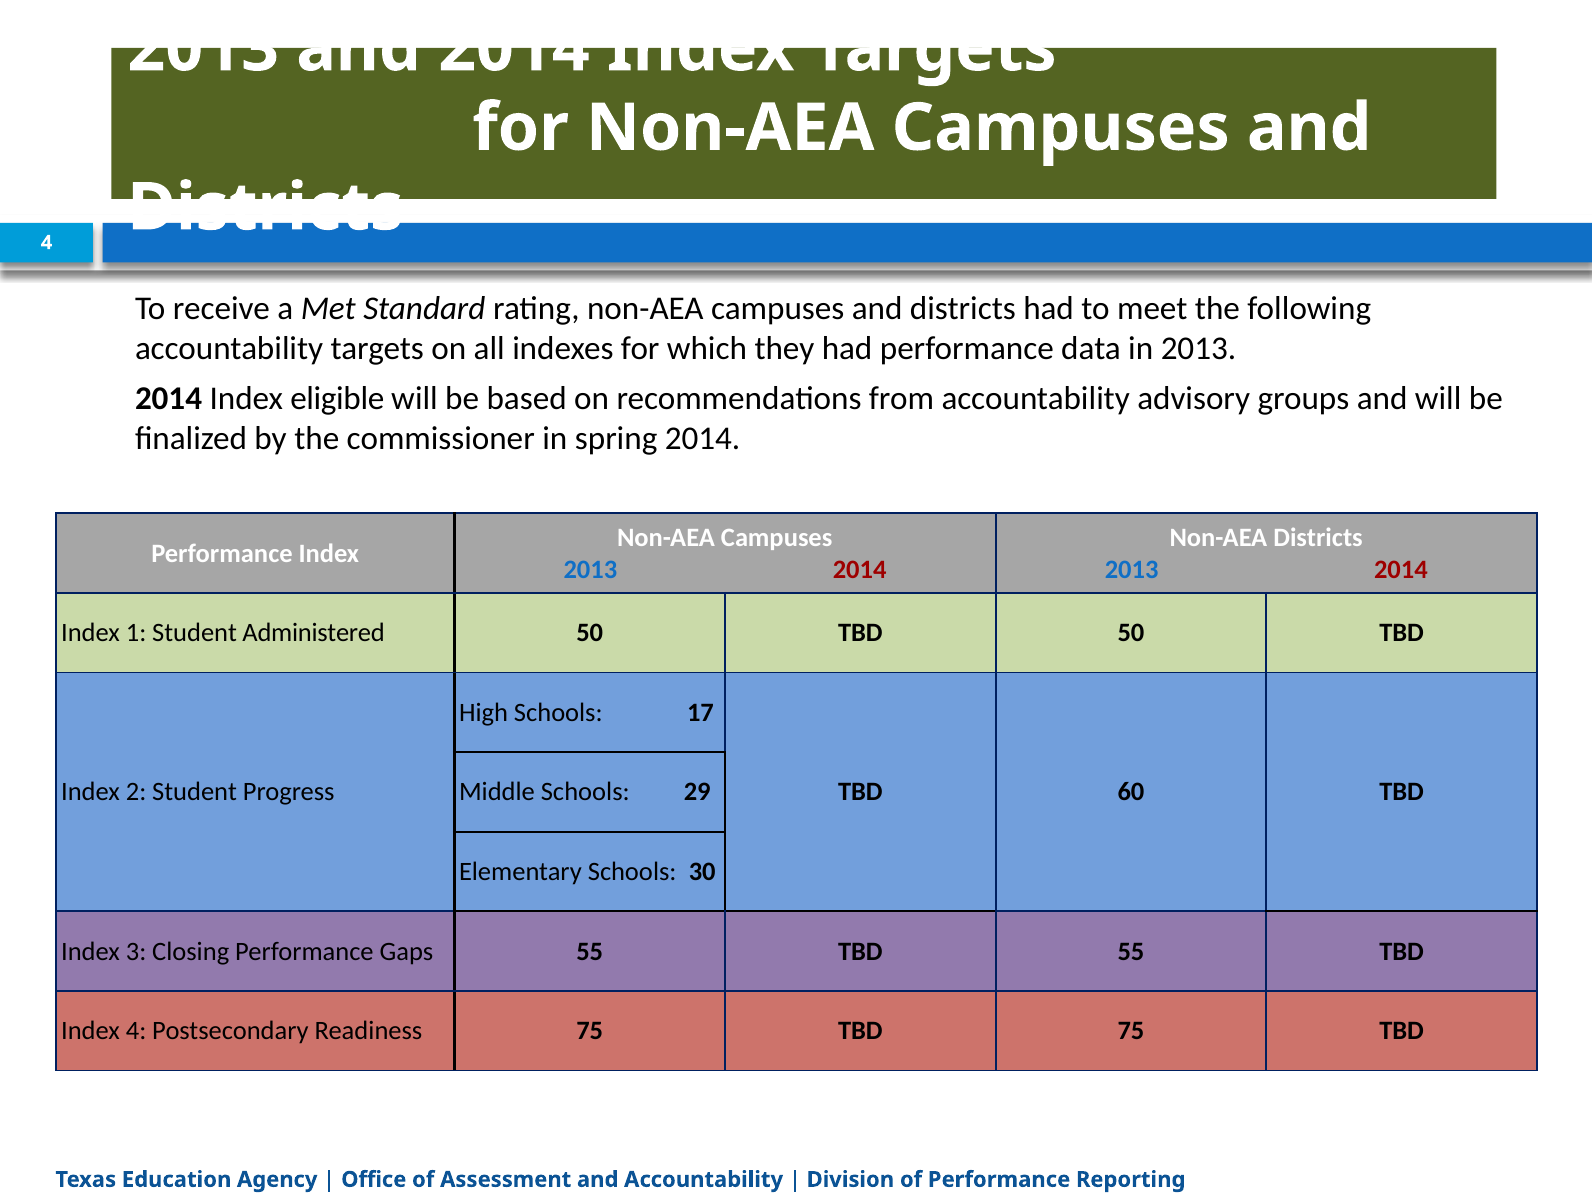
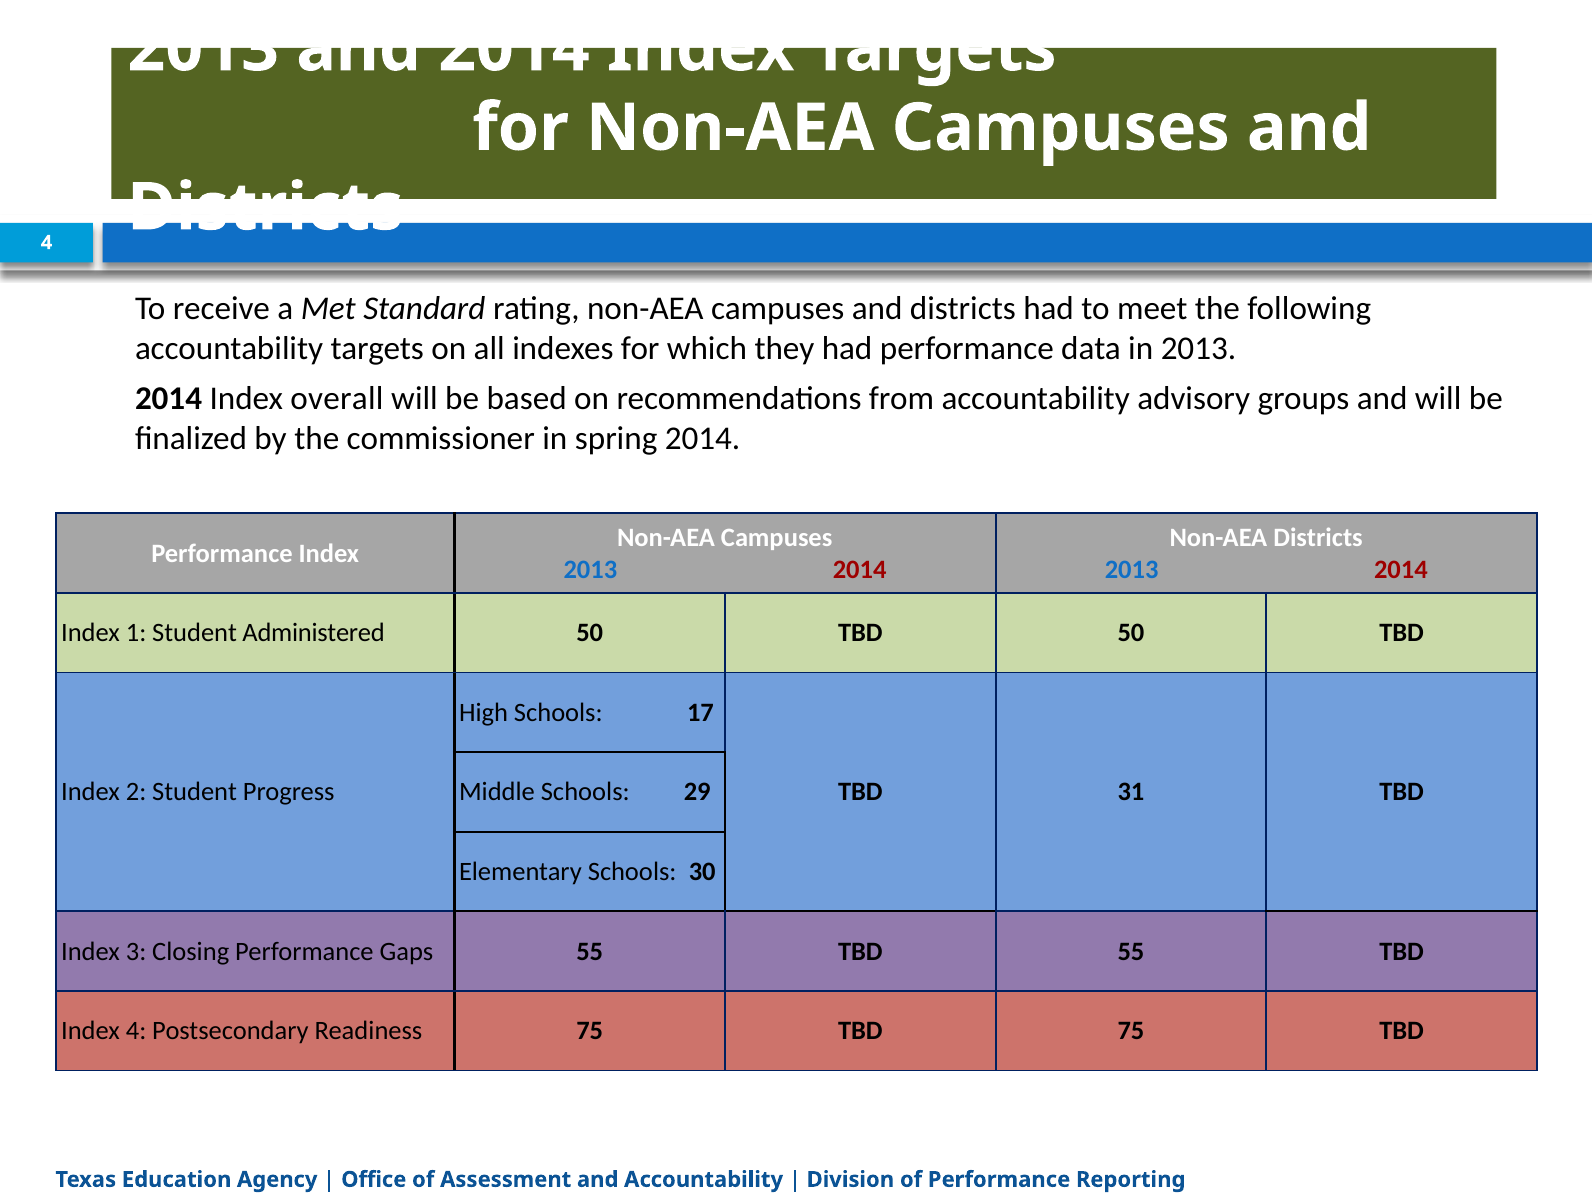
eligible: eligible -> overall (337, 399)
60: 60 -> 31 (1131, 792)
